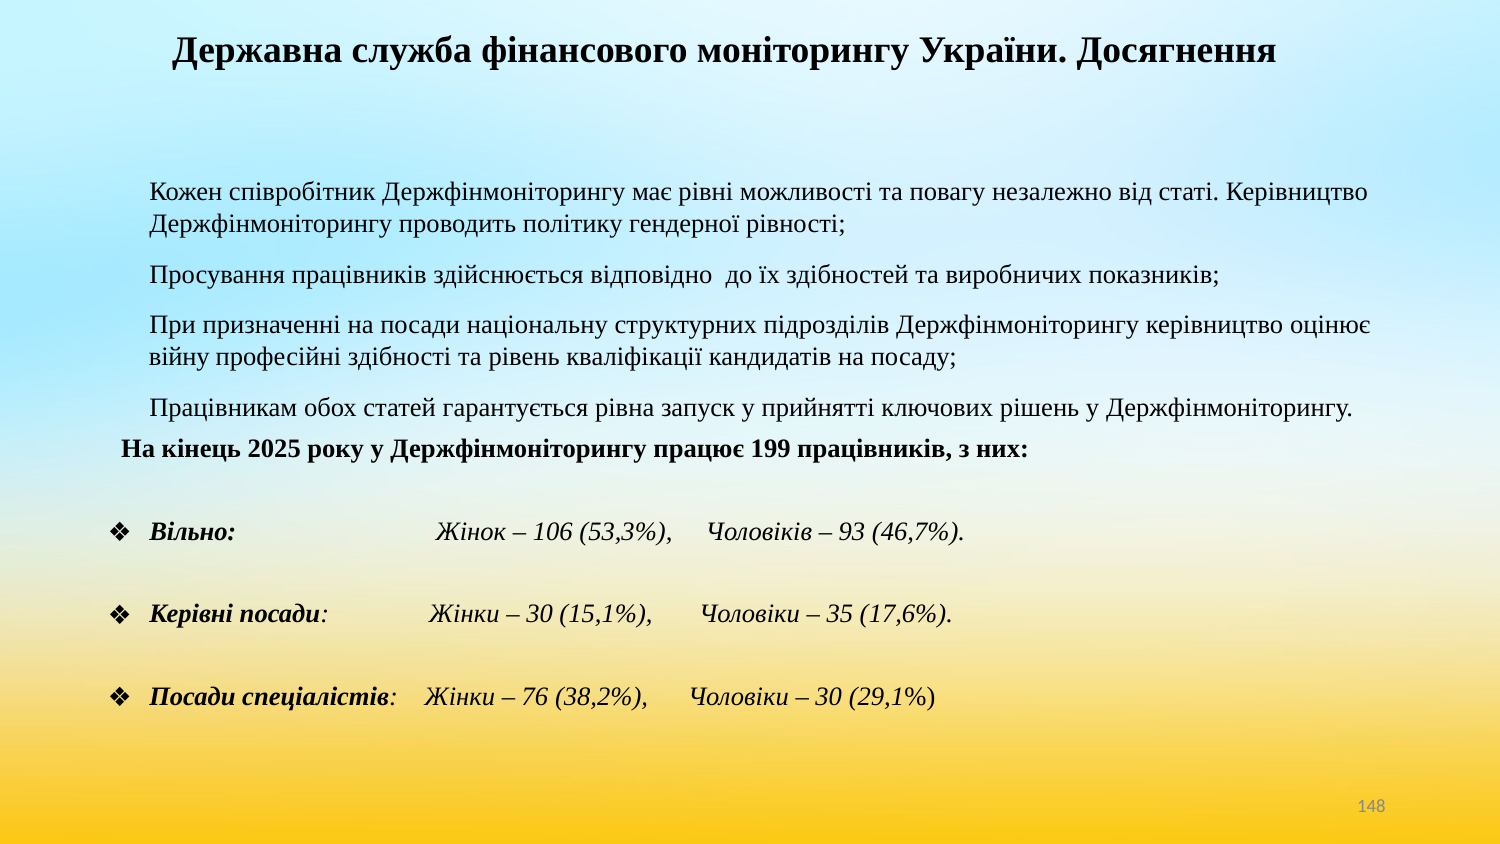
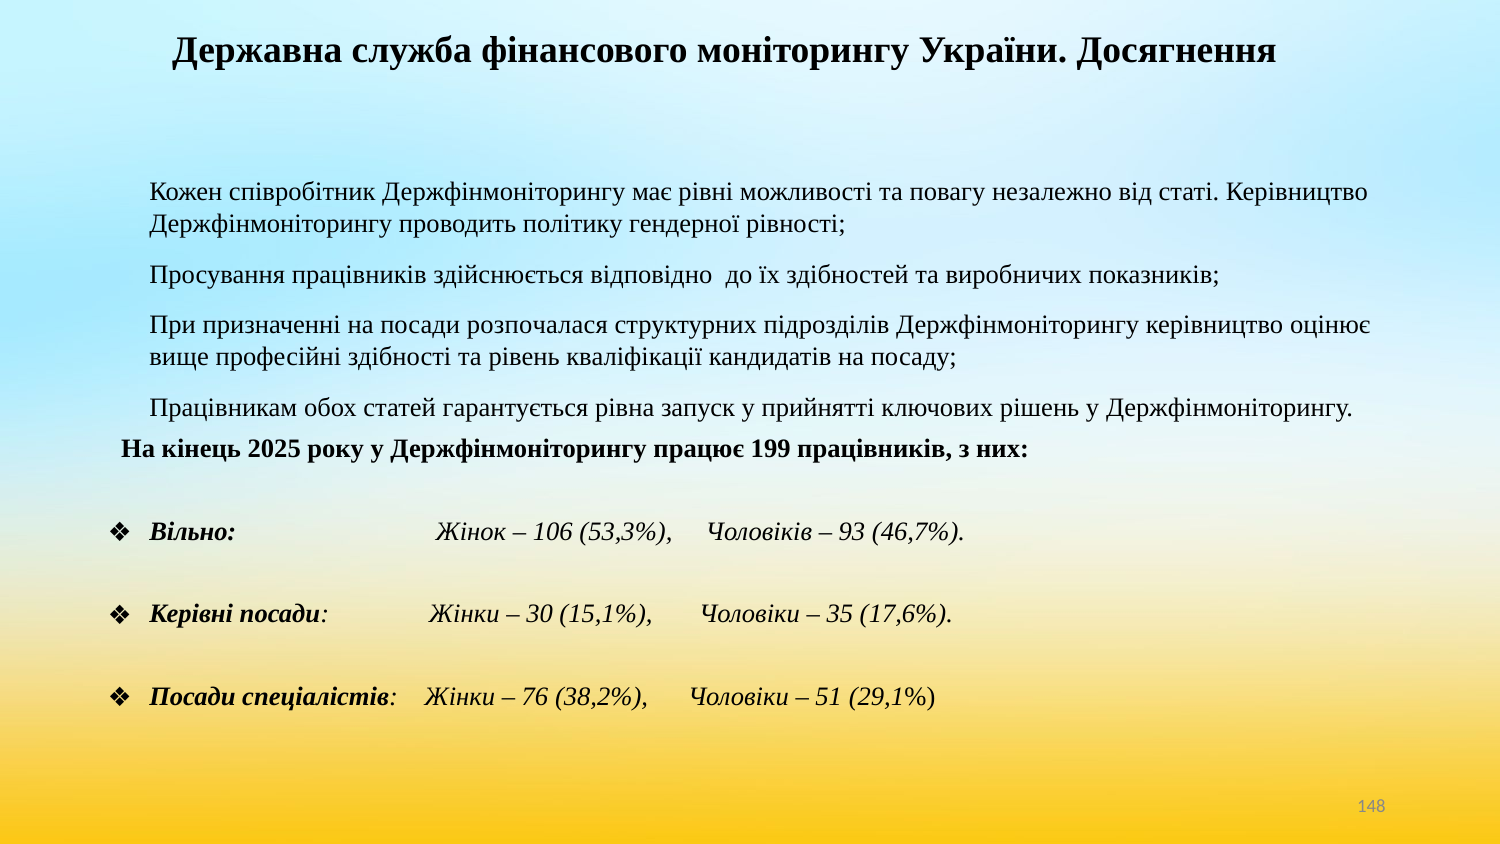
національну: національну -> розпочалася (537, 325)
війну: війну -> вище (179, 357)
30: 30 -> 51 (829, 696)
